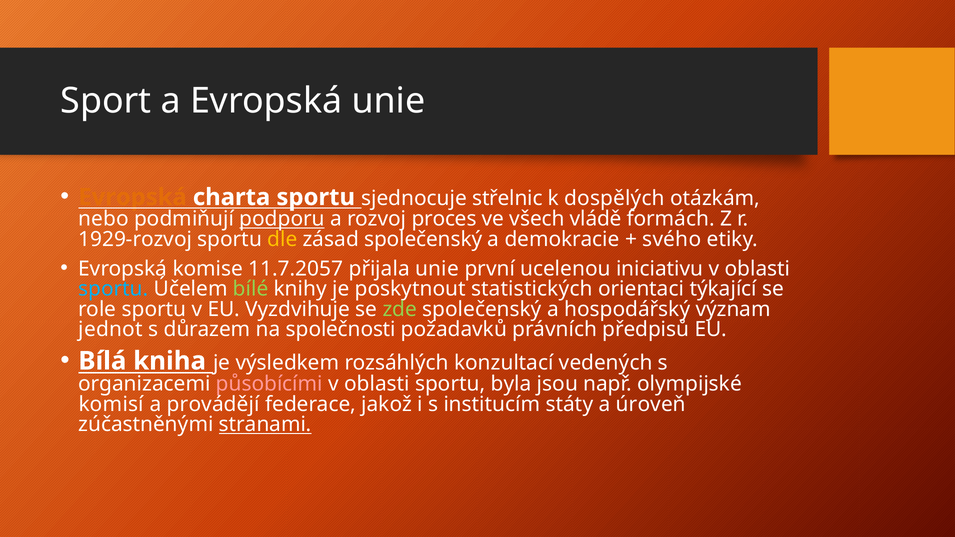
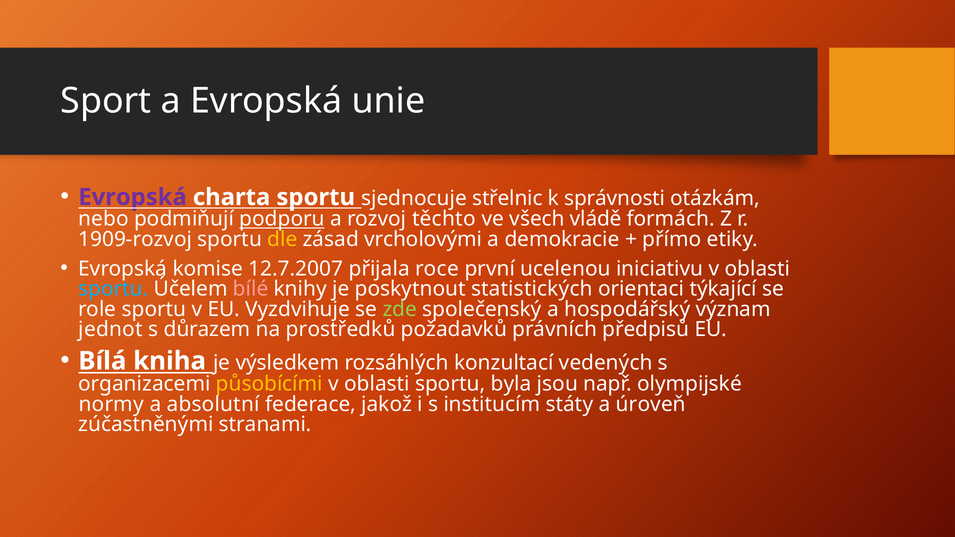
Evropská colour: orange -> purple (133, 197)
dospělých: dospělých -> správnosti (615, 198)
proces: proces -> těchto (444, 219)
1929-rozvoj: 1929-rozvoj -> 1909-rozvoj (135, 239)
zásad společenský: společenský -> vrcholovými (423, 239)
svého: svého -> přímo (672, 239)
11.7.2057: 11.7.2057 -> 12.7.2007 (296, 269)
přijala unie: unie -> roce (437, 269)
bílé colour: light green -> pink (251, 289)
společnosti: společnosti -> prostředků (341, 330)
působícími colour: pink -> yellow (269, 384)
komisí: komisí -> normy (111, 404)
provádějí: provádějí -> absolutní (213, 404)
stranami underline: present -> none (265, 425)
